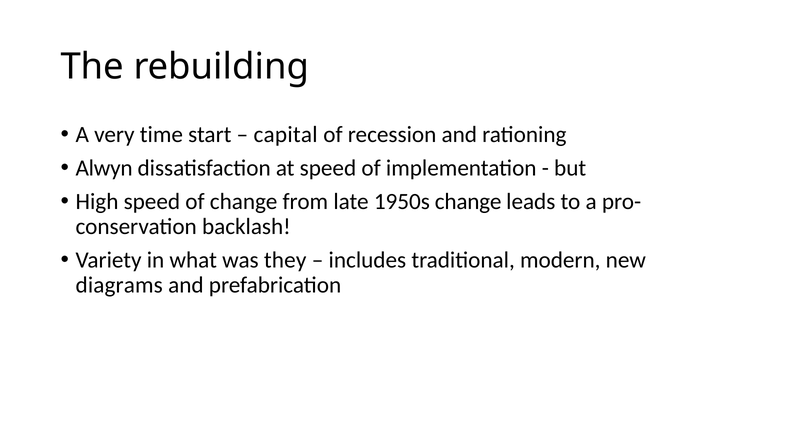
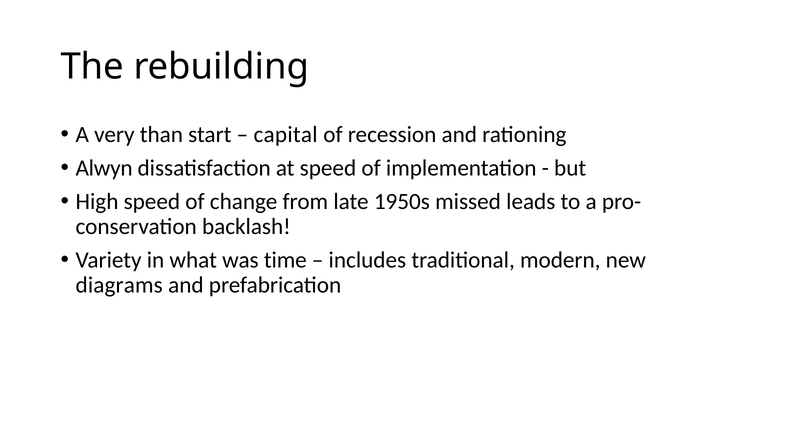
time: time -> than (161, 135)
1950s change: change -> missed (468, 201)
they: they -> time (285, 260)
